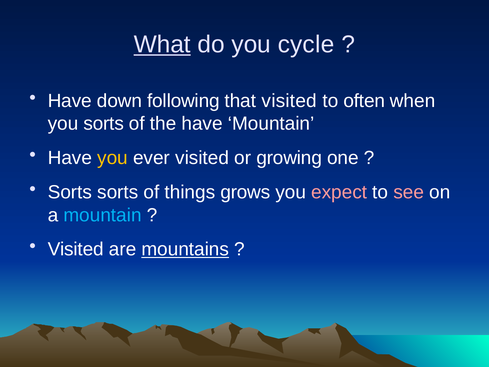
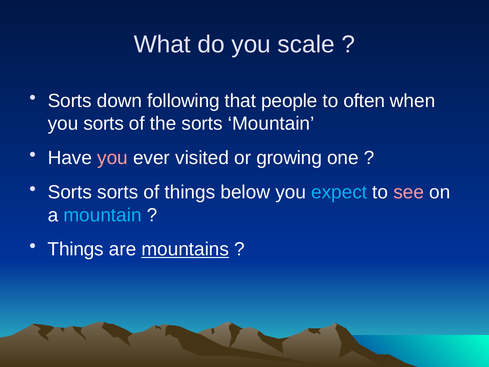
What underline: present -> none (162, 44)
cycle: cycle -> scale (306, 44)
Have: Have -> Sorts (70, 101)
that visited: visited -> people (289, 101)
the have: have -> sorts (202, 124)
you colour: yellow -> pink (113, 158)
grows: grows -> below (245, 192)
expect colour: pink -> light blue (339, 192)
Visited: Visited -> Things (76, 249)
